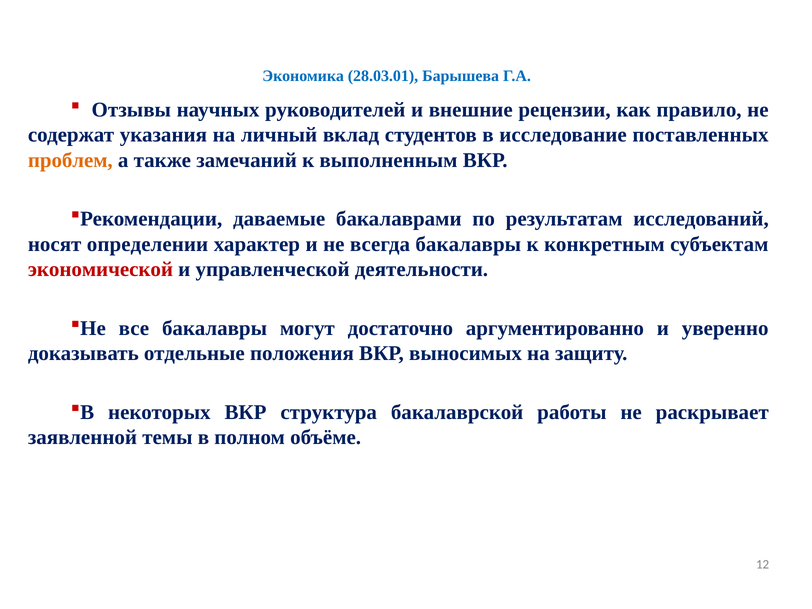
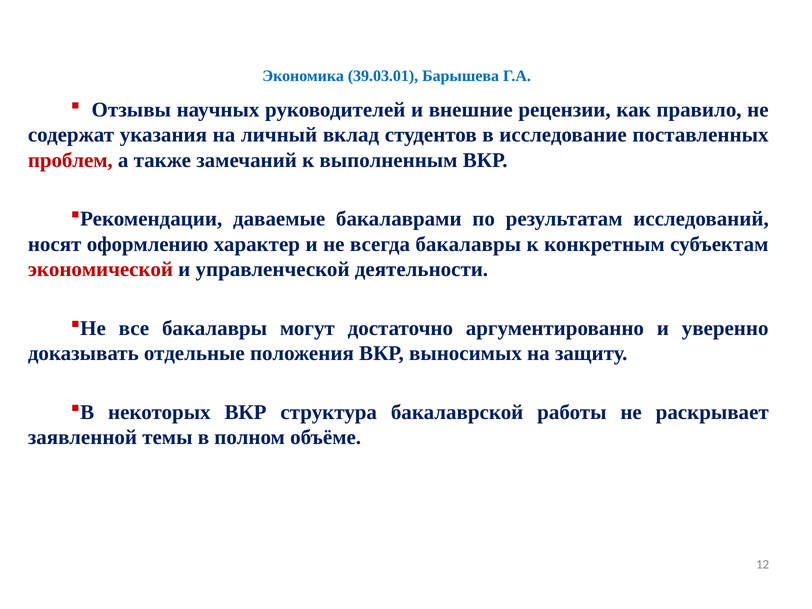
28.03.01: 28.03.01 -> 39.03.01 (383, 76)
проблем colour: orange -> red (70, 160)
определении: определении -> оформлению (148, 244)
